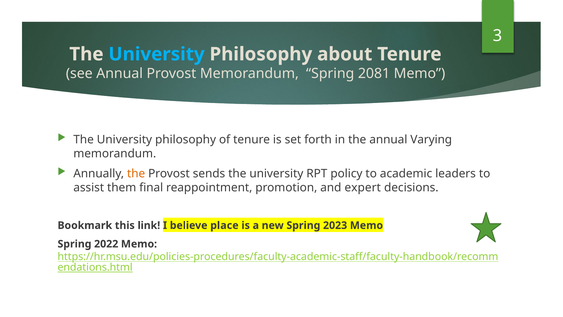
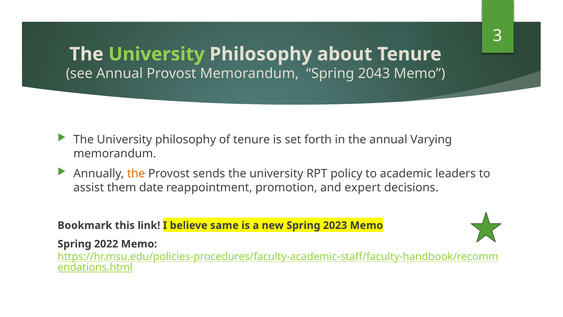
University colour: light blue -> light green (157, 54)
2081: 2081 -> 2043 (374, 74)
final: final -> date (151, 188)
place: place -> same (224, 225)
